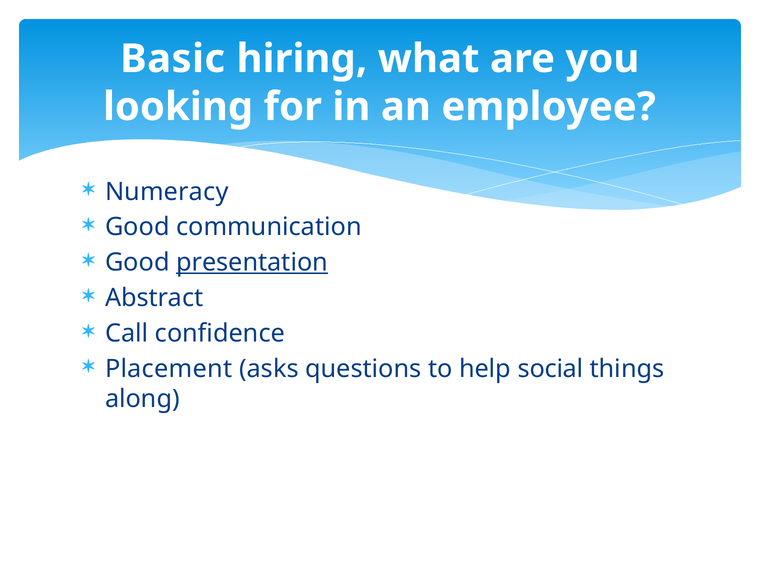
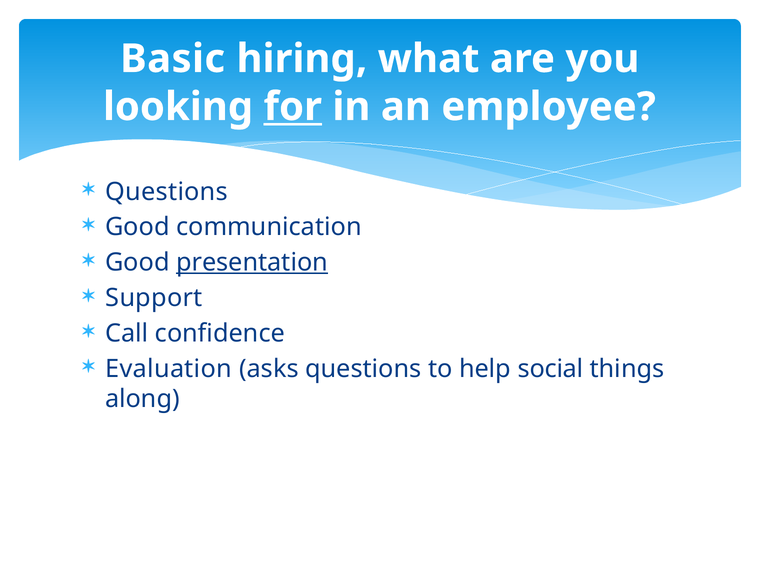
for underline: none -> present (293, 107)
Numeracy: Numeracy -> Questions (167, 192)
Abstract: Abstract -> Support (154, 298)
Placement: Placement -> Evaluation (169, 369)
